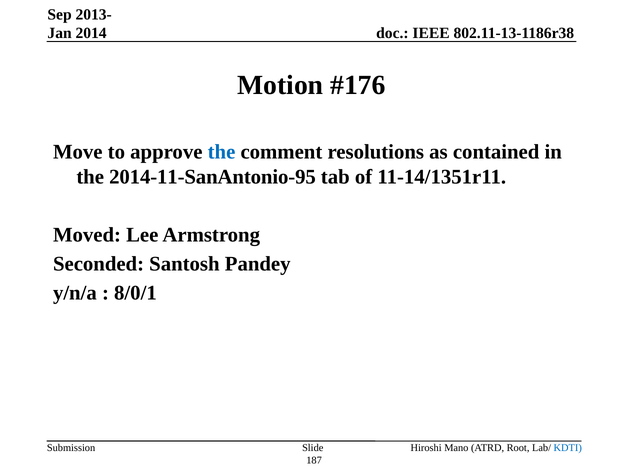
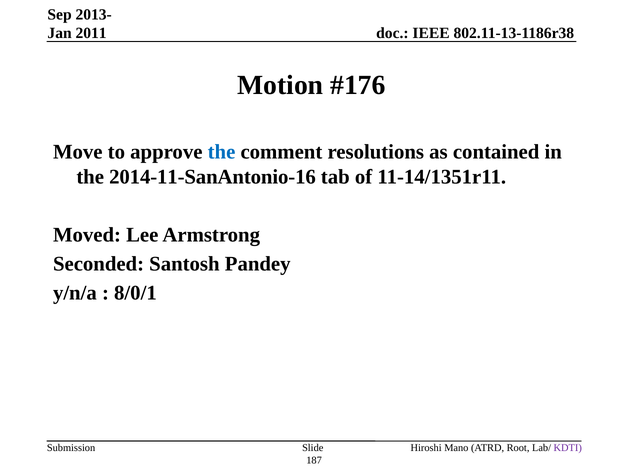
2014: 2014 -> 2011 (91, 33)
2014-11-SanAntonio-95: 2014-11-SanAntonio-95 -> 2014-11-SanAntonio-16 (212, 177)
KDTI colour: blue -> purple (568, 448)
